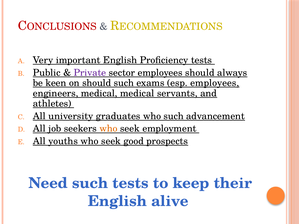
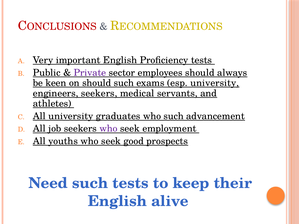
esp employees: employees -> university (215, 83)
engineers medical: medical -> seekers (99, 93)
who colour: orange -> purple (108, 129)
